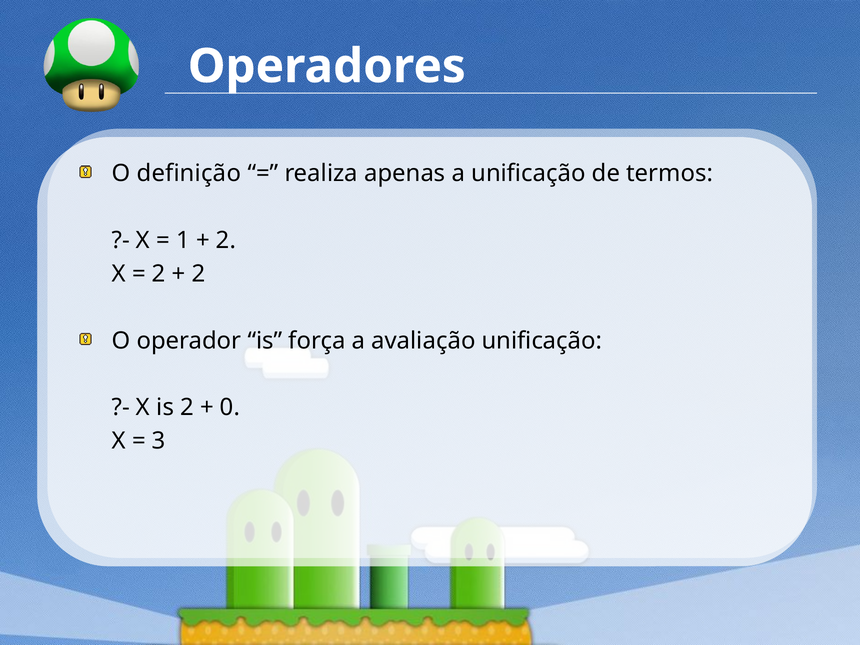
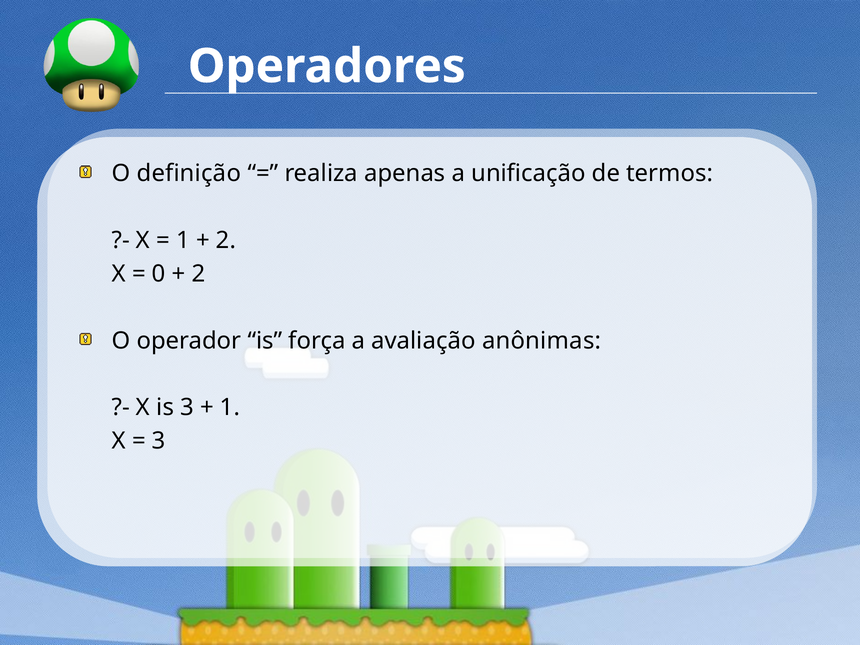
2: 2 -> 0 (159, 274)
avaliação unificação: unificação -> anônimas (542, 341)
is 2: 2 -> 3 (187, 408)
0: 0 -> 1 (230, 408)
